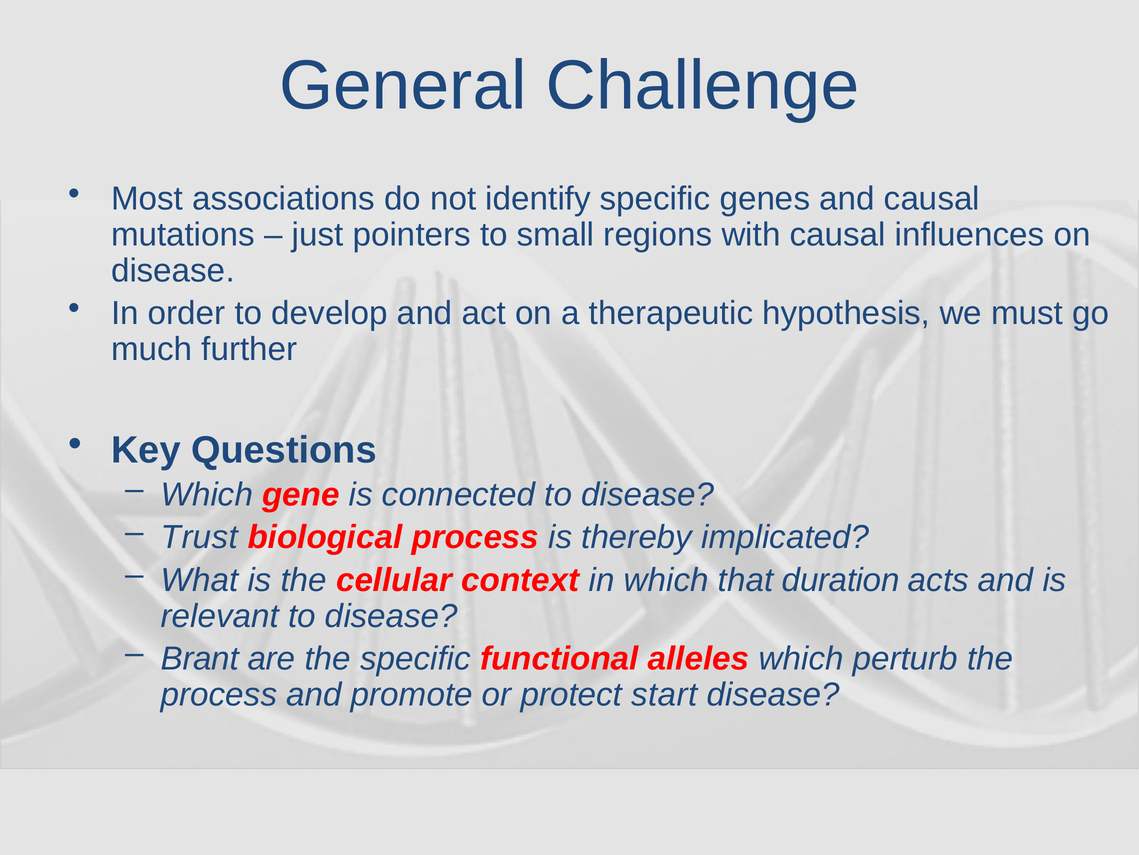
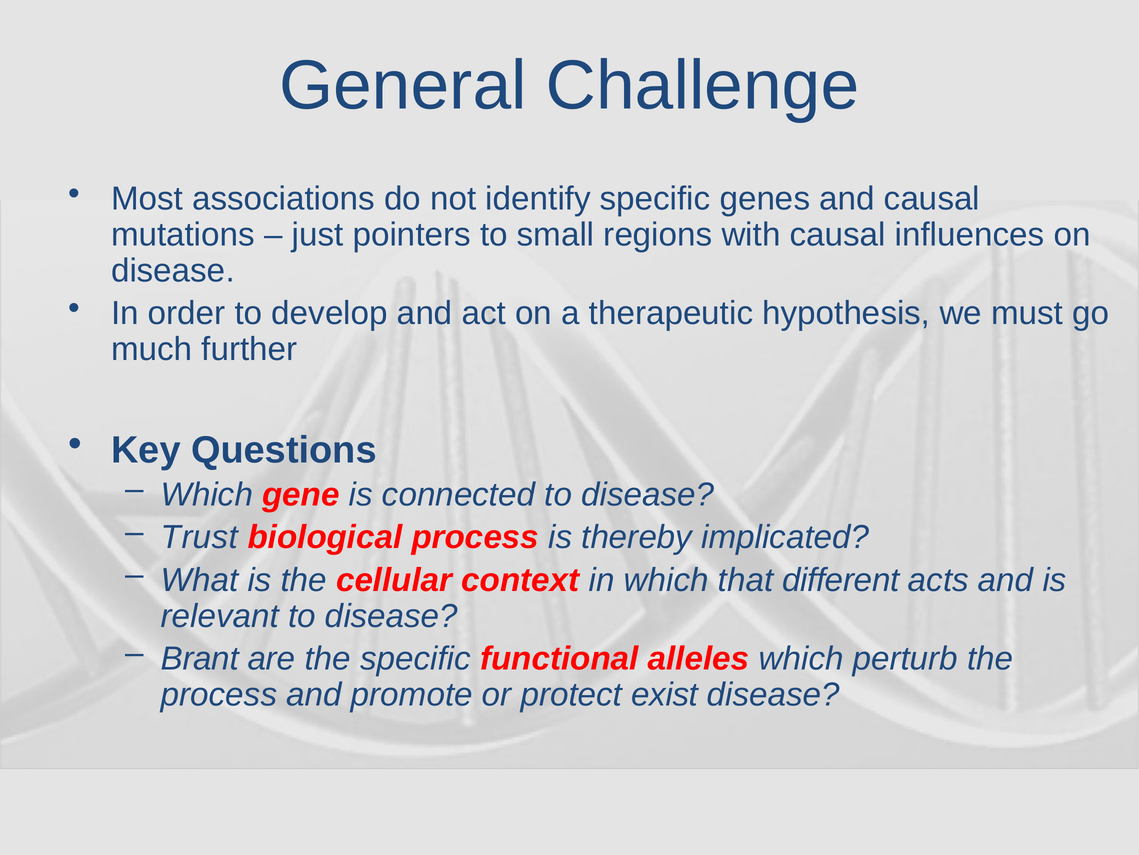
duration: duration -> different (841, 580)
start: start -> exist (665, 694)
